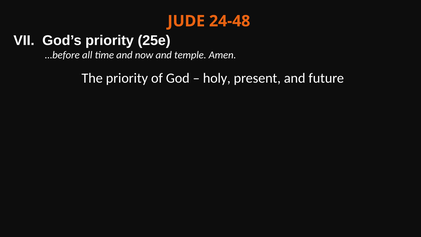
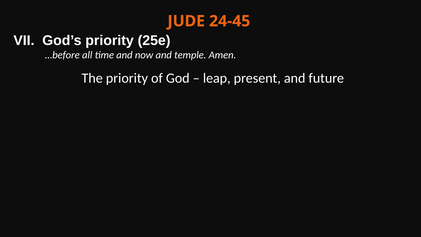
24-48: 24-48 -> 24-45 (230, 21)
holy: holy -> leap (217, 78)
